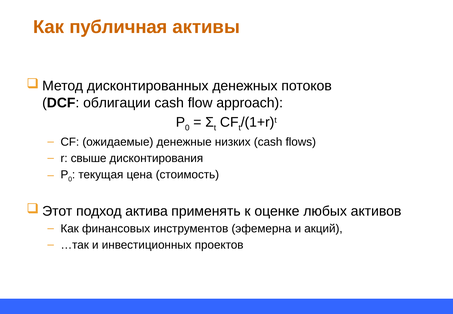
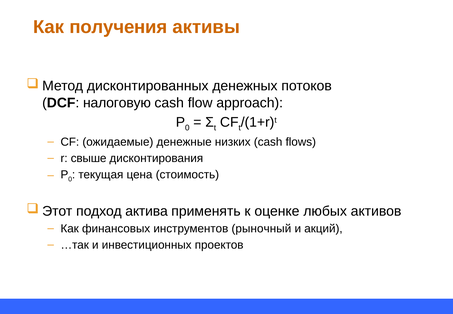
публичная: публичная -> получения (118, 27)
облигации: облигации -> налоговую (117, 103)
эфемерна: эфемерна -> рыночный (261, 228)
